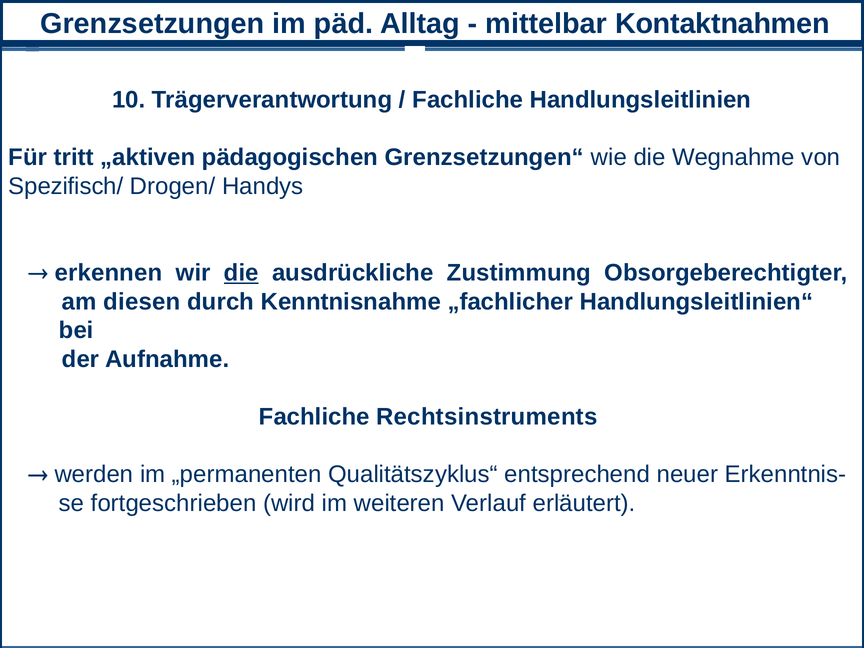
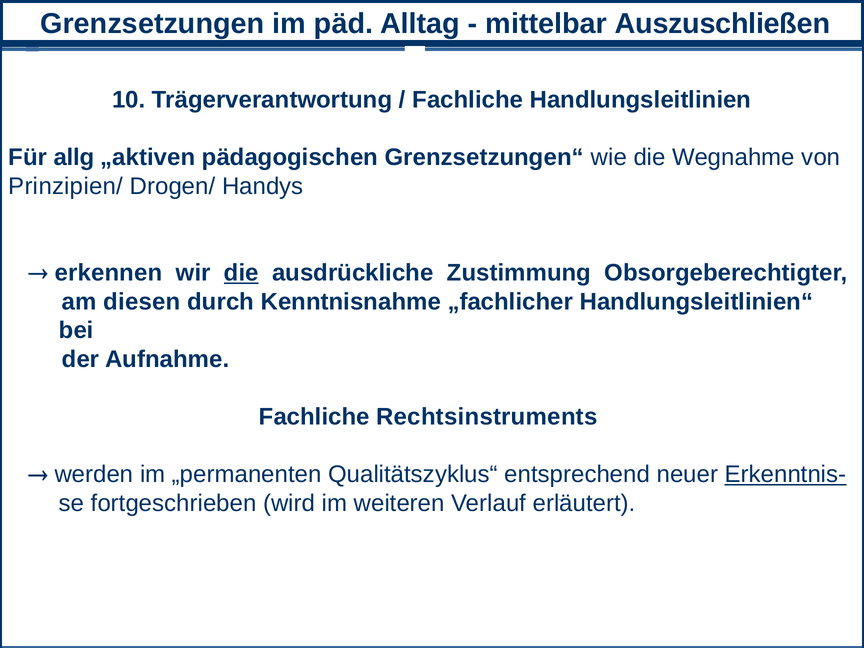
Kontaktnahmen: Kontaktnahmen -> Auszuschließen (722, 24)
tritt: tritt -> allg (74, 158)
Spezifisch/: Spezifisch/ -> Prinzipien/ (66, 186)
Erkenntnis- underline: none -> present (785, 474)
